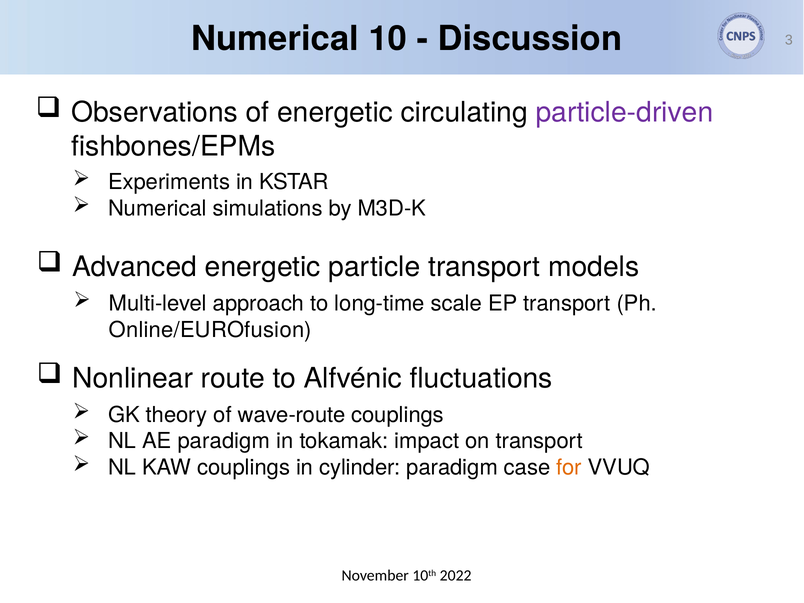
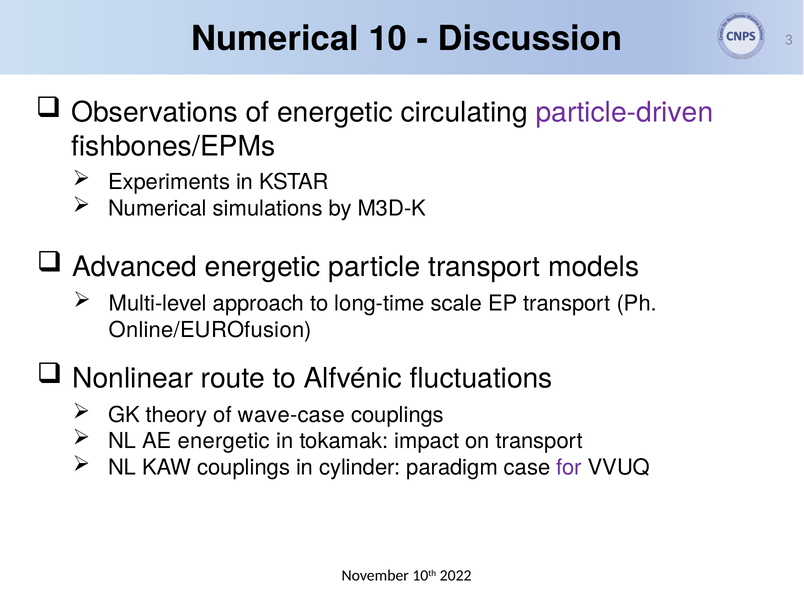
wave-route: wave-route -> wave-case (291, 415)
AE paradigm: paradigm -> energetic (224, 441)
for colour: orange -> purple (569, 468)
